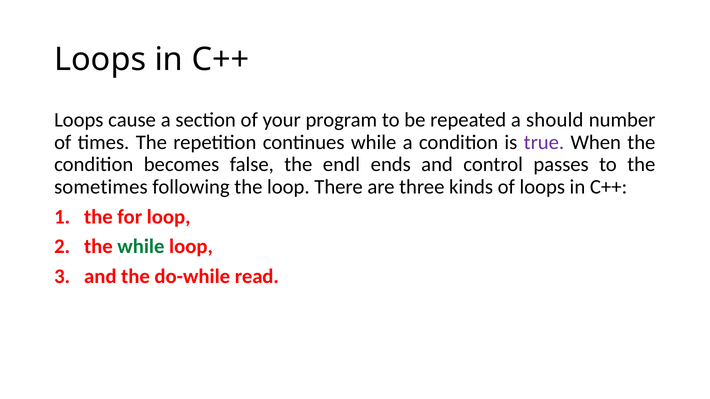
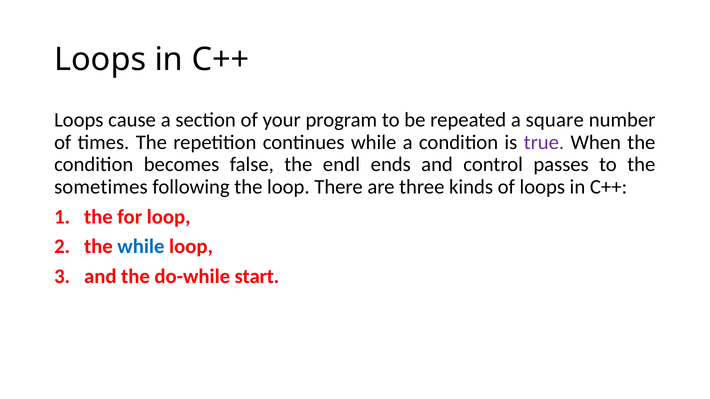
should: should -> square (555, 120)
while colour: green -> blue (141, 247)
read: read -> start (257, 276)
